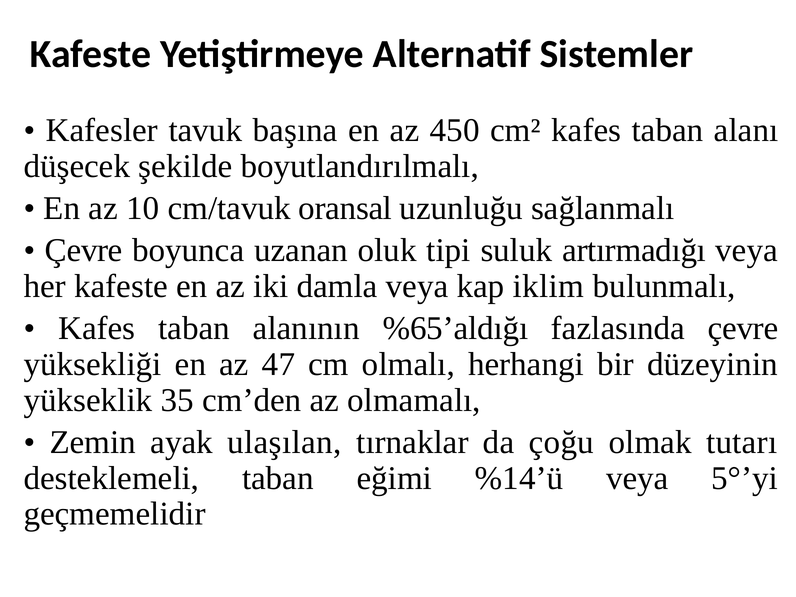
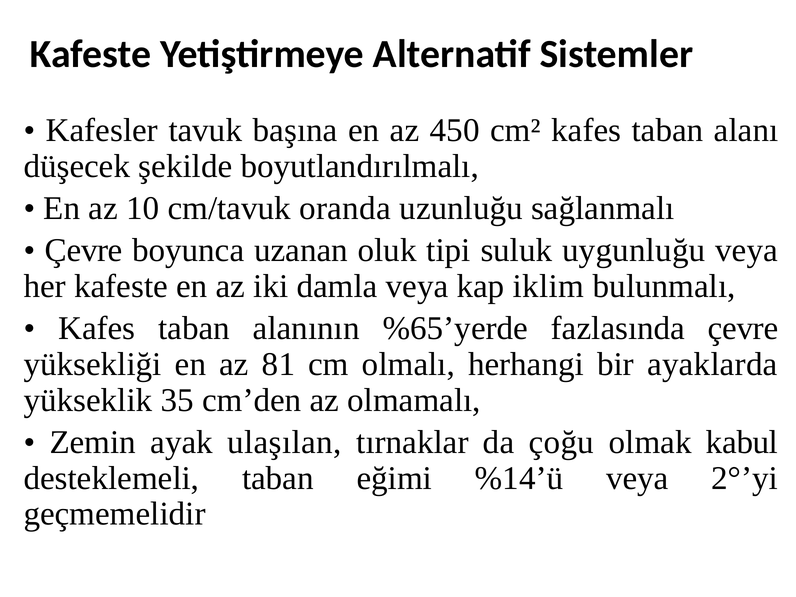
oransal: oransal -> oranda (345, 208)
artırmadığı: artırmadığı -> uygunluğu (634, 251)
%65’aldığı: %65’aldığı -> %65’yerde (455, 329)
47: 47 -> 81 (279, 364)
düzeyinin: düzeyinin -> ayaklarda (712, 364)
tutarı: tutarı -> kabul (742, 442)
5°’yi: 5°’yi -> 2°’yi (745, 478)
